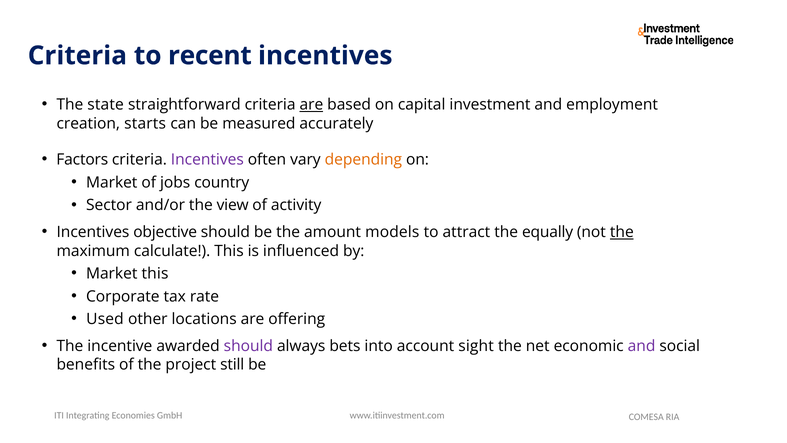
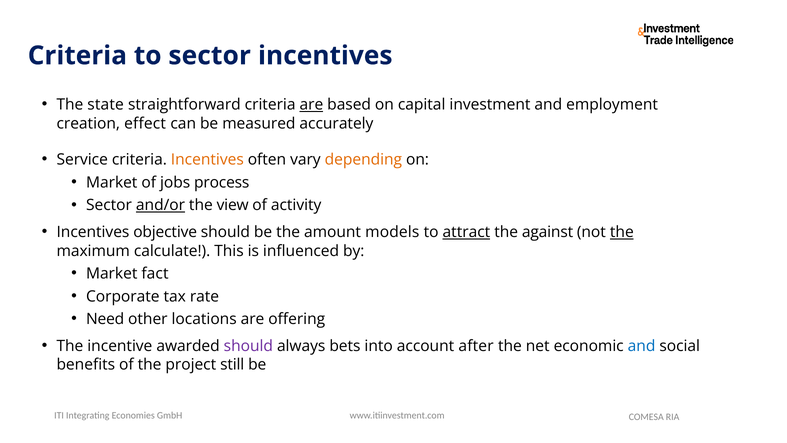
to recent: recent -> sector (210, 56)
starts: starts -> effect (145, 123)
Factors: Factors -> Service (82, 160)
Incentives colour: purple -> orange (207, 160)
country: country -> process (222, 182)
and/or underline: none -> present (160, 205)
attract underline: none -> present (466, 232)
equally: equally -> against (548, 232)
Market this: this -> fact (155, 273)
Used: Used -> Need (105, 319)
sight: sight -> after (476, 346)
and colour: purple -> blue (642, 346)
